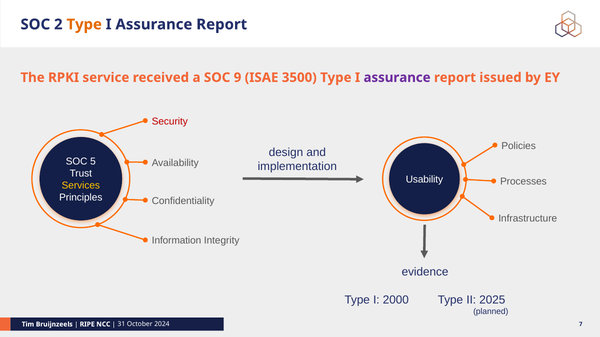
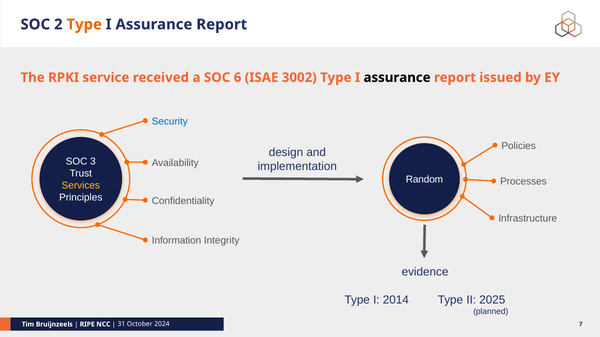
9: 9 -> 6 (238, 78)
3500: 3500 -> 3002 (299, 78)
assurance colour: purple -> black (397, 78)
Security colour: red -> blue (170, 121)
5: 5 -> 3 (93, 162)
Usability: Usability -> Random (424, 180)
2000: 2000 -> 2014 (396, 300)
